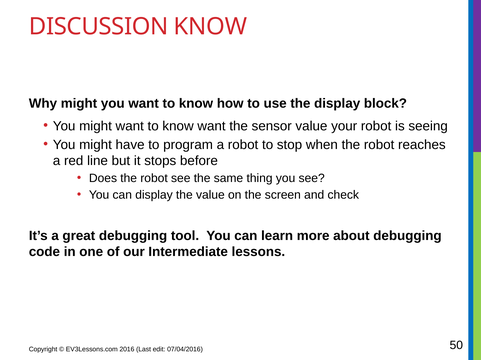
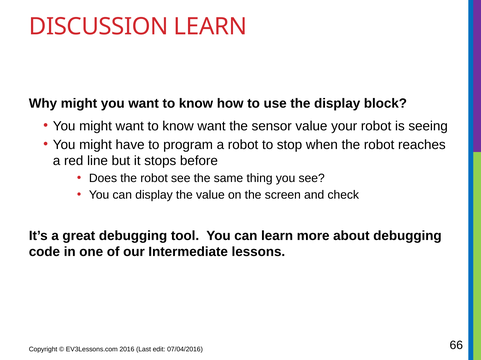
DISCUSSION KNOW: KNOW -> LEARN (210, 27)
50: 50 -> 66 (456, 346)
